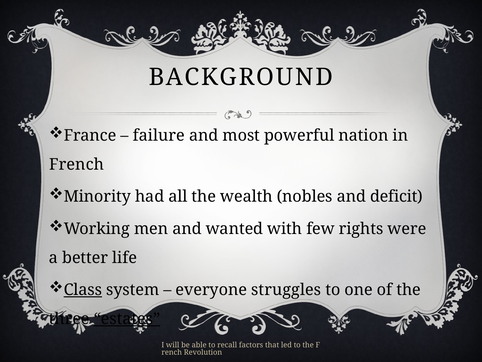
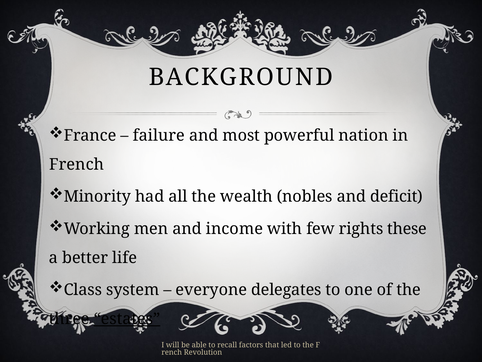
wanted: wanted -> income (234, 228)
were: were -> these (407, 228)
Class underline: present -> none (83, 290)
struggles: struggles -> delegates (286, 290)
